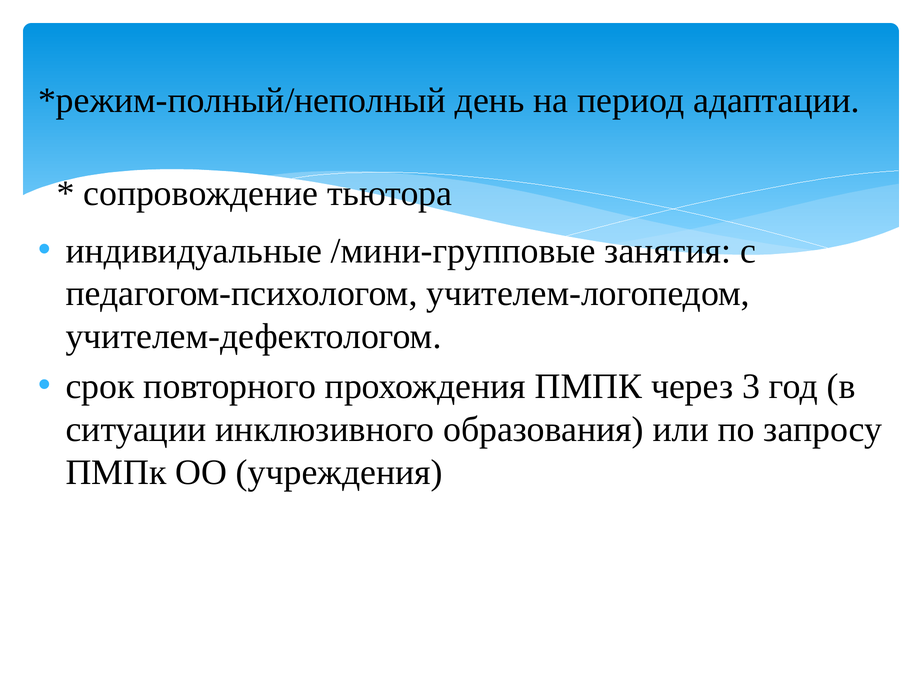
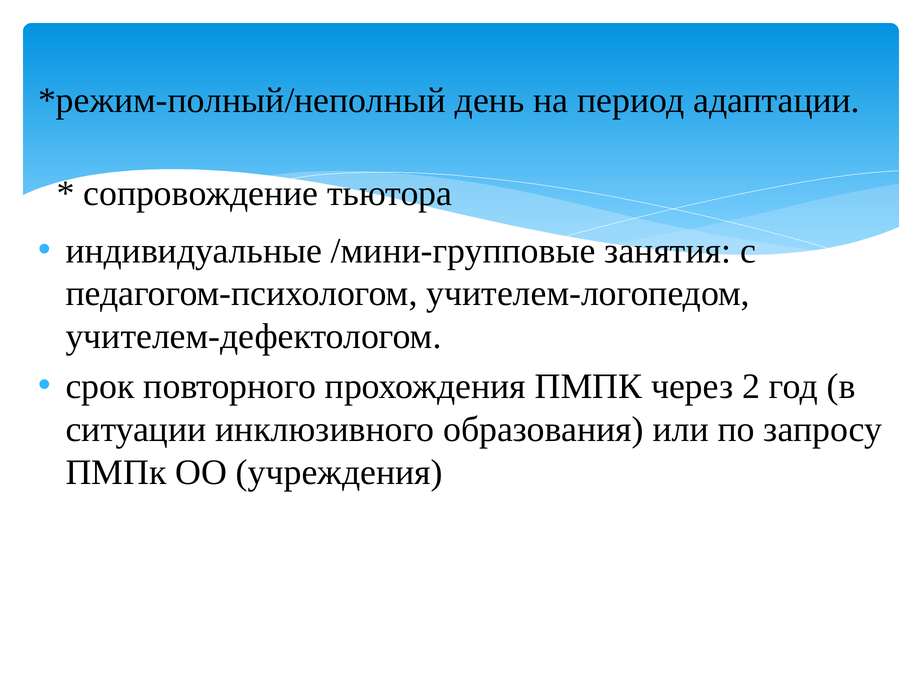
3: 3 -> 2 (751, 386)
